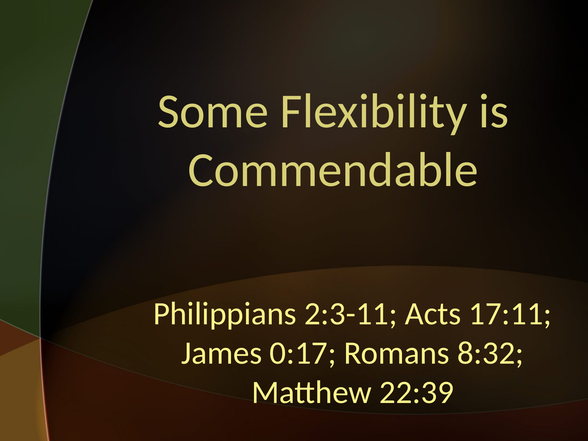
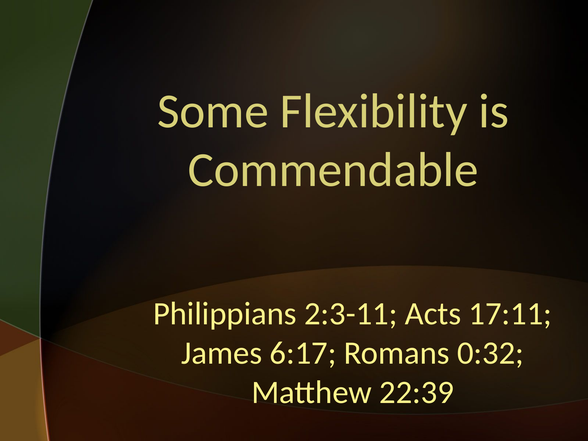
0:17: 0:17 -> 6:17 (303, 353)
8:32: 8:32 -> 0:32 (491, 353)
